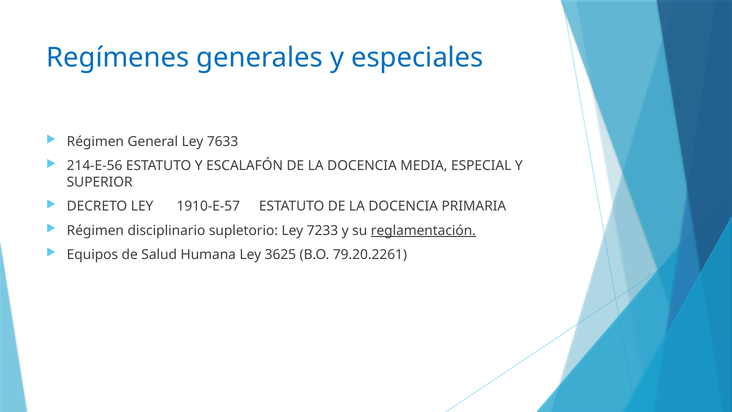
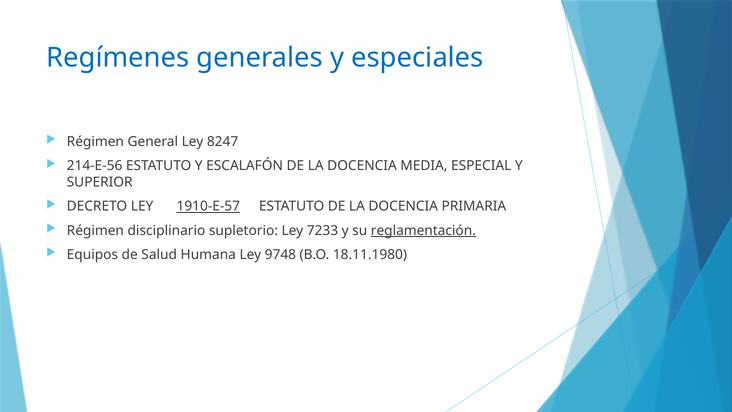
7633: 7633 -> 8247 (223, 142)
1910-E-57 underline: none -> present (208, 206)
3625: 3625 -> 9748 (280, 255)
79.20.2261: 79.20.2261 -> 18.11.1980 (370, 255)
